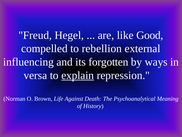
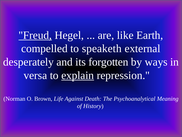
Freud underline: none -> present (35, 35)
Good: Good -> Earth (150, 35)
rebellion: rebellion -> speaketh (102, 48)
influencing: influencing -> desperately (28, 62)
